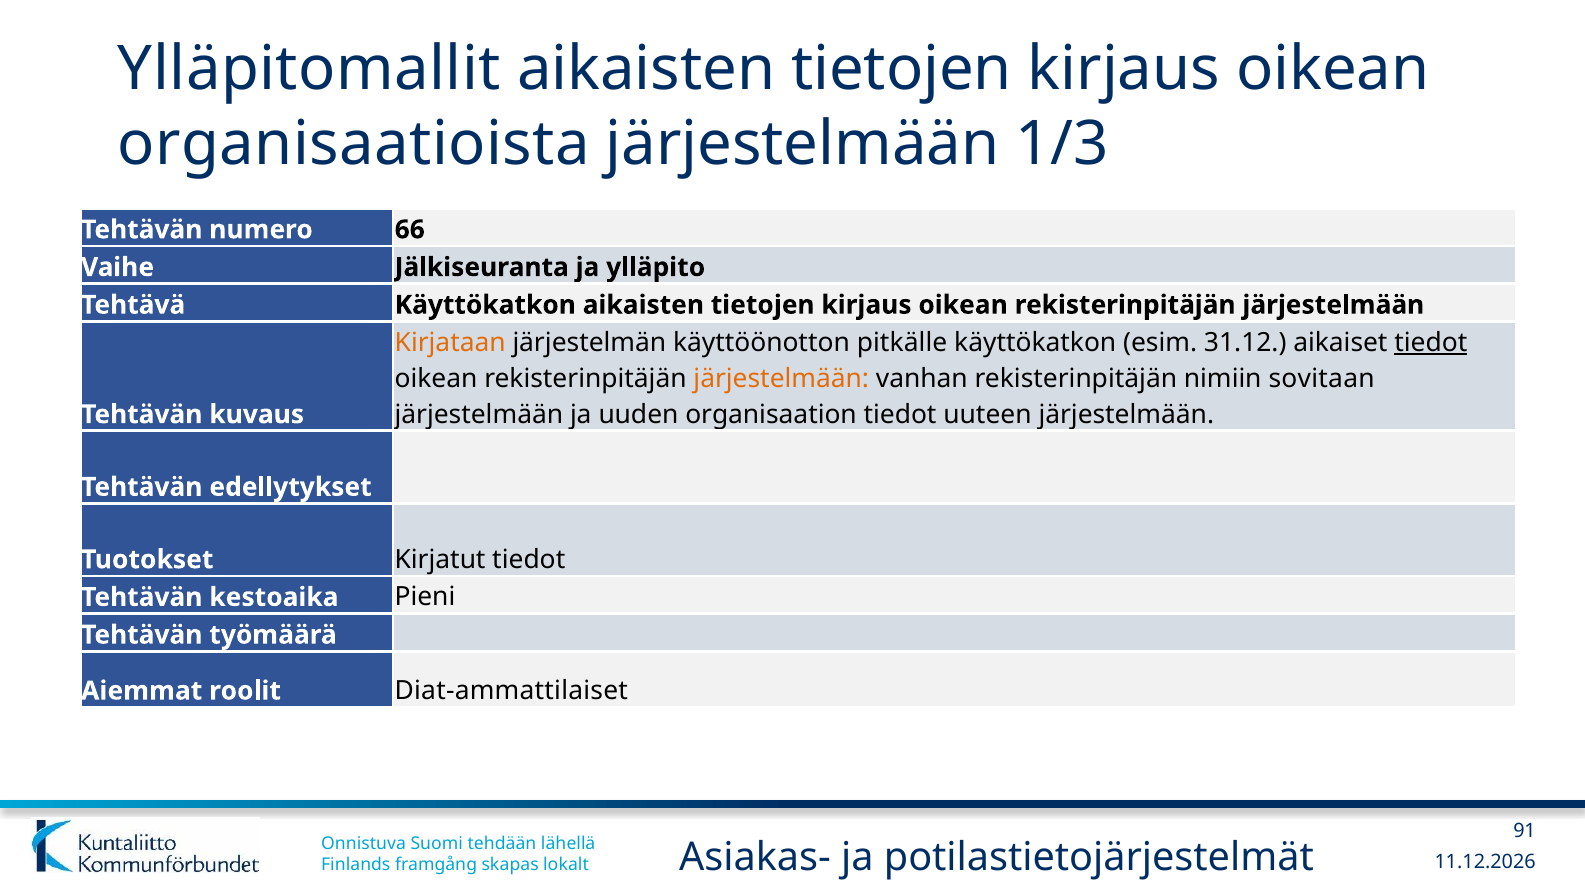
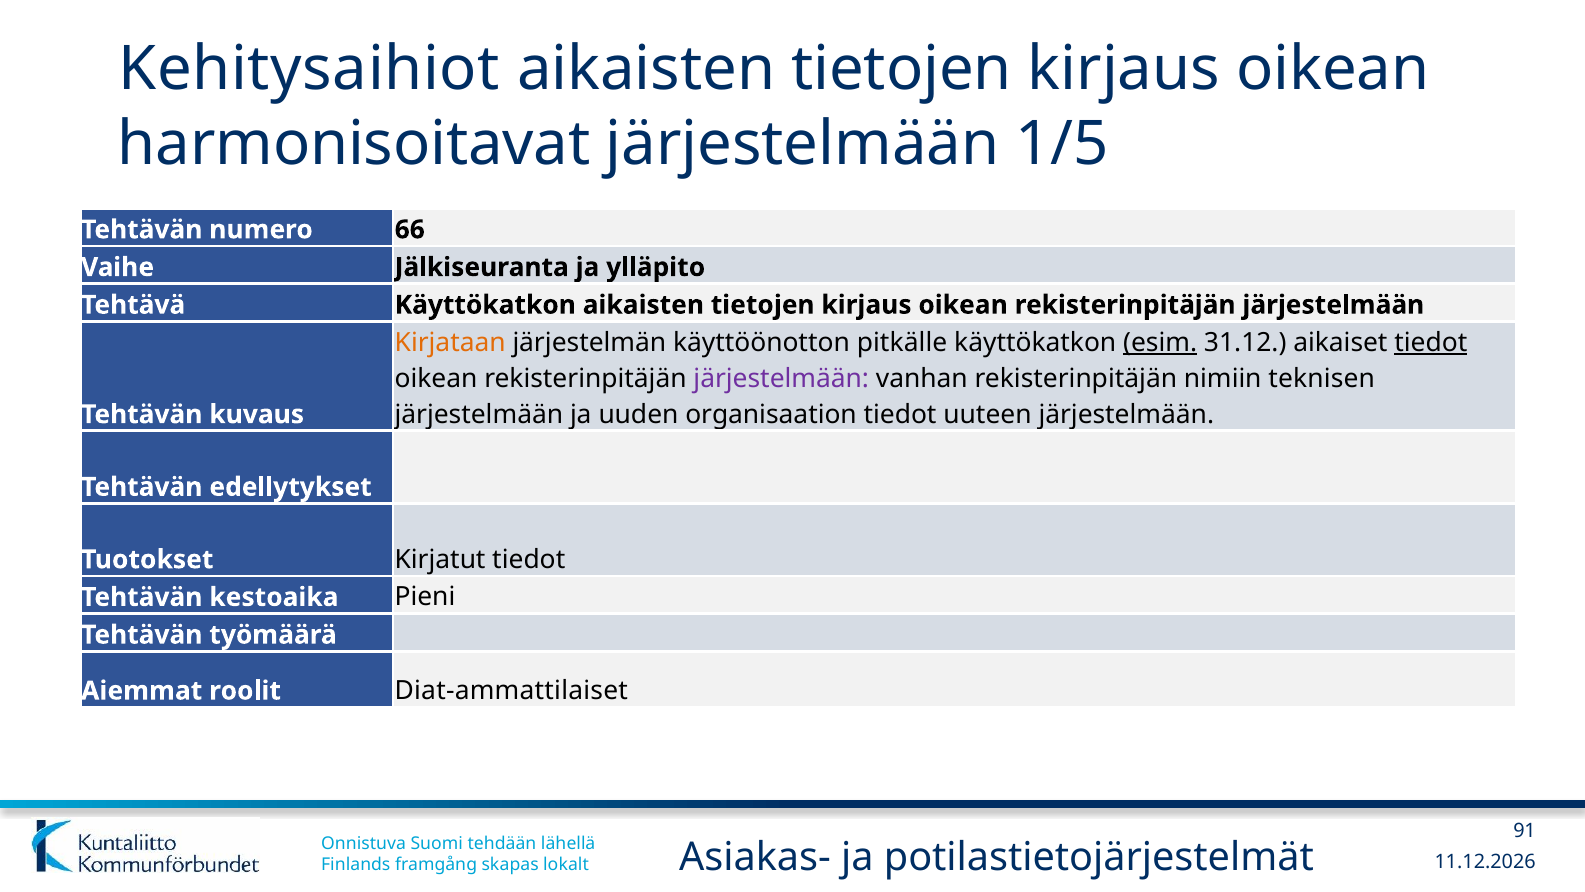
Ylläpitomallit: Ylläpitomallit -> Kehitysaihiot (309, 70)
organisaatioista: organisaatioista -> harmonisoitavat (354, 144)
1/3: 1/3 -> 1/5 (1062, 144)
esim underline: none -> present (1160, 342)
järjestelmään colour: orange -> purple (781, 378)
sovitaan: sovitaan -> teknisen (1322, 378)
